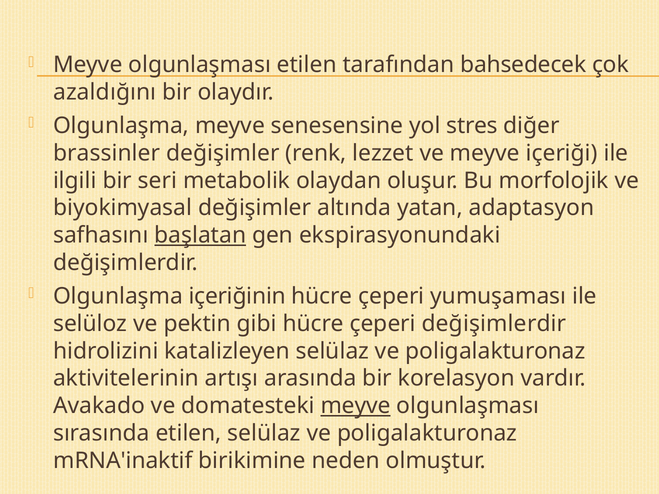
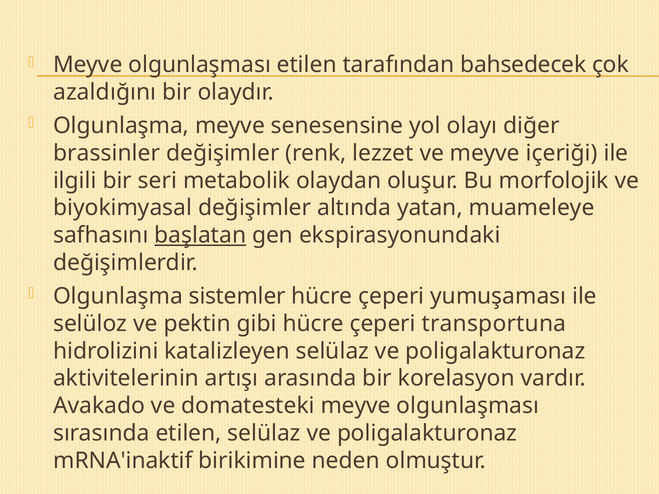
stres: stres -> olayı (472, 126)
adaptasyon: adaptasyon -> muameleye (532, 208)
içeriğinin: içeriğinin -> sistemler (237, 296)
çeperi değişimlerdir: değişimlerdir -> transportuna (494, 324)
meyve underline: present -> none (356, 406)
